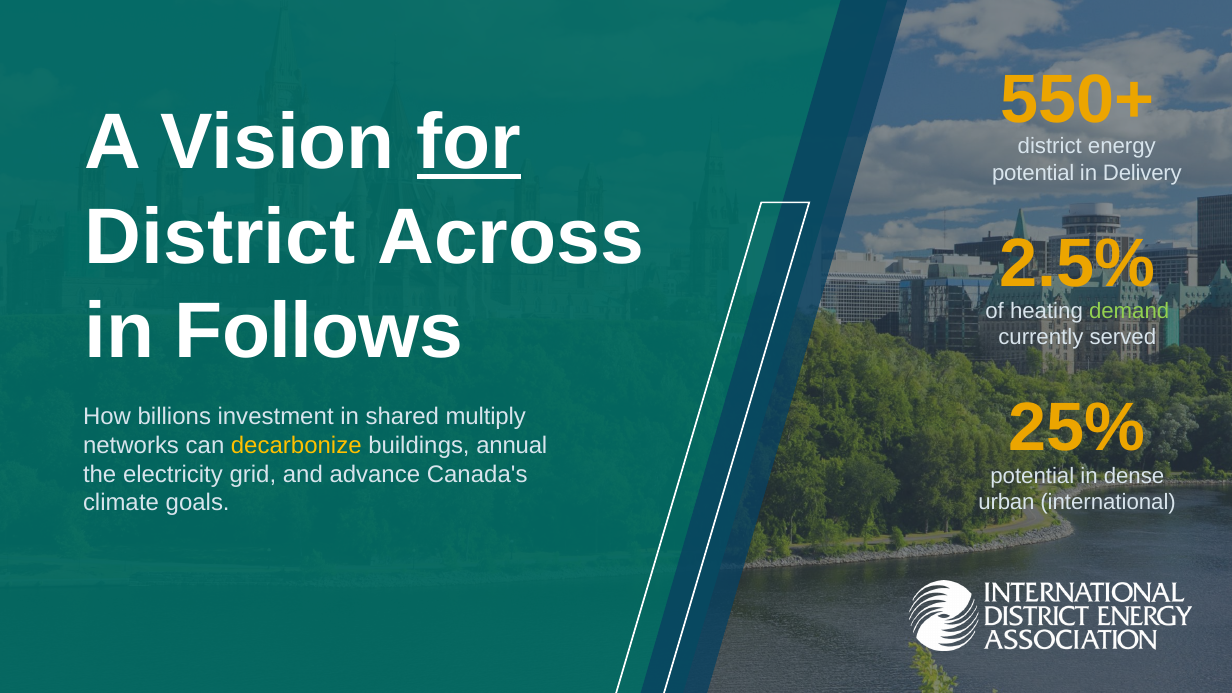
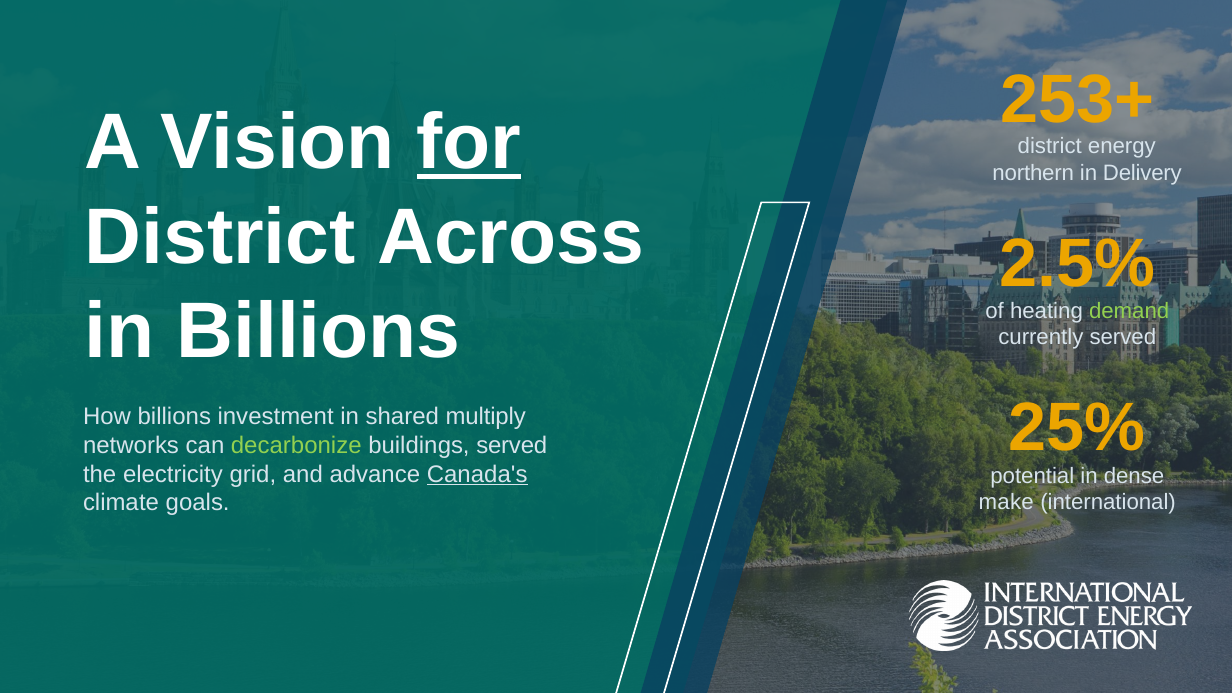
550+: 550+ -> 253+ (1077, 100)
potential: potential -> northern (1033, 173)
in Follows: Follows -> Billions (319, 332)
decarbonize colour: yellow -> light green (296, 445)
buildings annual: annual -> served (512, 445)
Canada's underline: none -> present (477, 474)
urban: urban -> make (1006, 503)
